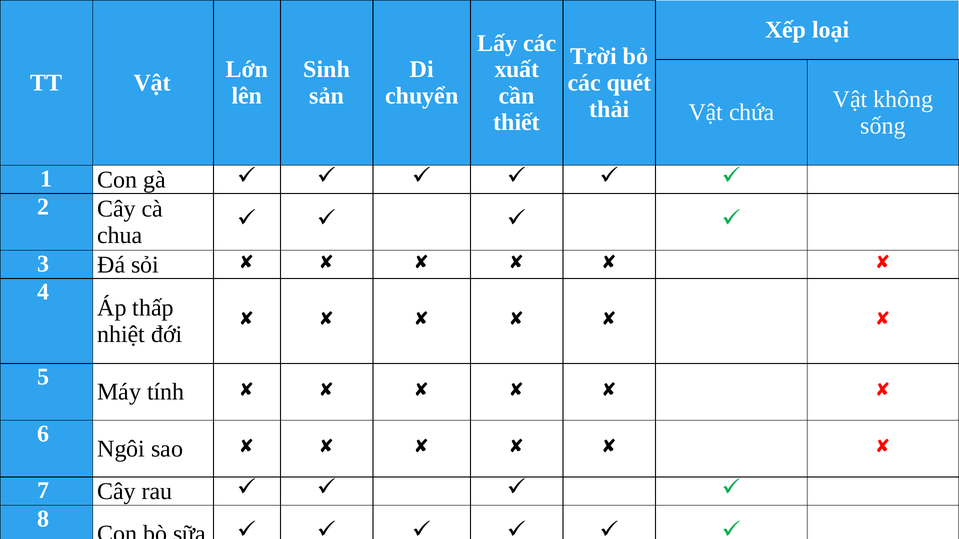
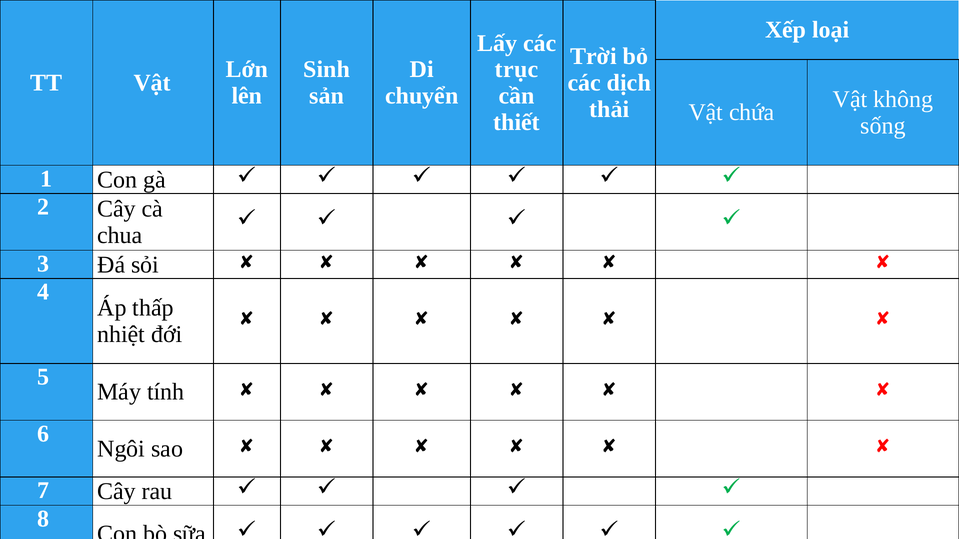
xuất: xuất -> trục (517, 70)
quét: quét -> dịch (629, 83)
